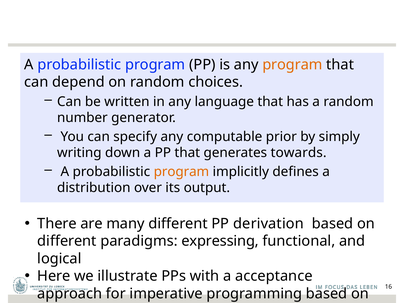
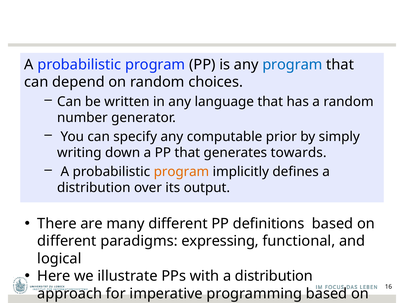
program colour: orange -> blue (292, 65)
derivation: derivation -> definitions (269, 224)
with a acceptance: acceptance -> distribution (274, 276)
